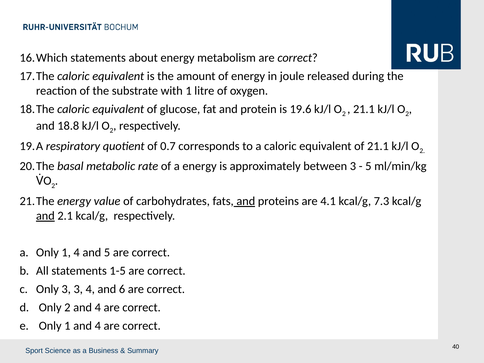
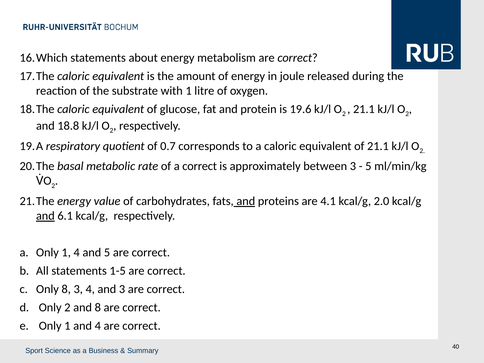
a energy: energy -> correct (200, 166)
7.3: 7.3 -> 2.0 (382, 201)
2.1: 2.1 -> 6.1 (65, 216)
Only 3: 3 -> 8 (66, 289)
and 6: 6 -> 3 (122, 289)
2 and 4: 4 -> 8 (98, 307)
